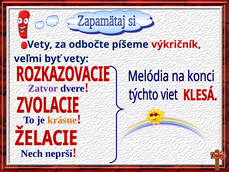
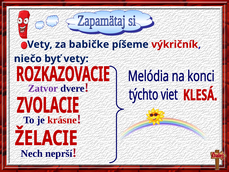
odbočte: odbočte -> babičke (89, 44)
veľmi: veľmi -> niečo (28, 59)
krásne colour: orange -> red (62, 120)
